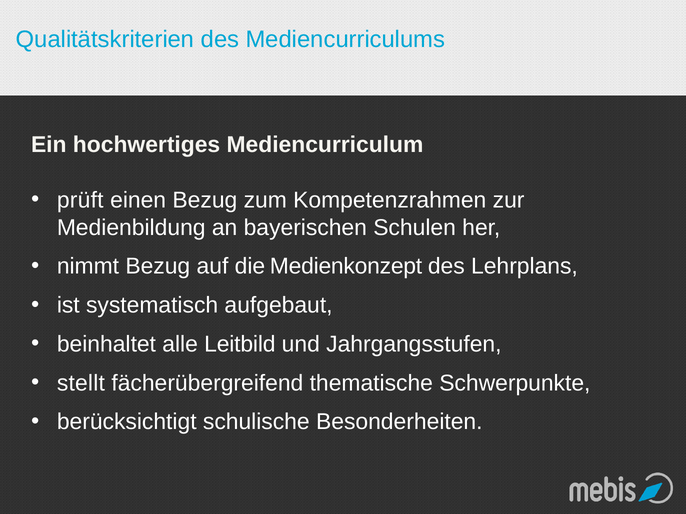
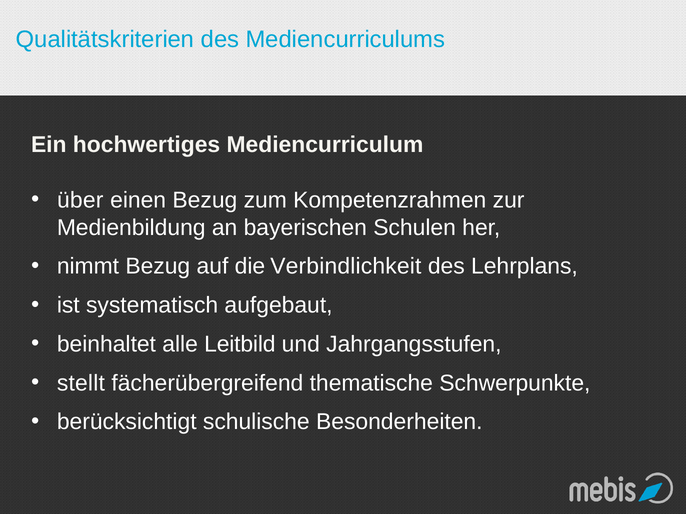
prüft: prüft -> über (80, 200)
Medienkonzept: Medienkonzept -> Verbindlichkeit (346, 267)
